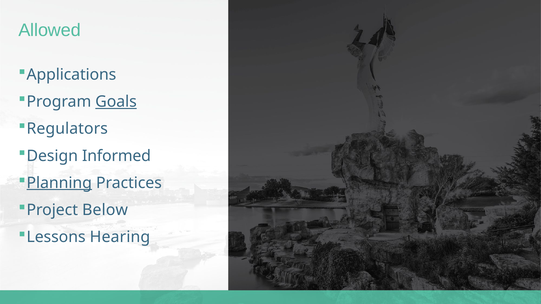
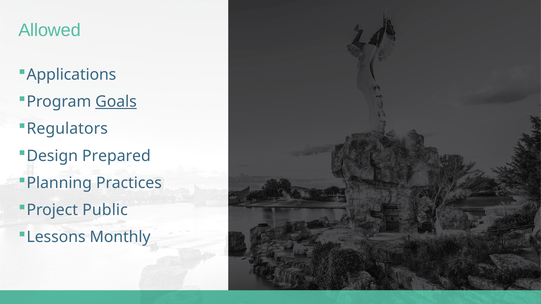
Informed: Informed -> Prepared (116, 156)
Planning underline: present -> none (59, 183)
Below: Below -> Public (105, 210)
Hearing: Hearing -> Monthly (120, 237)
